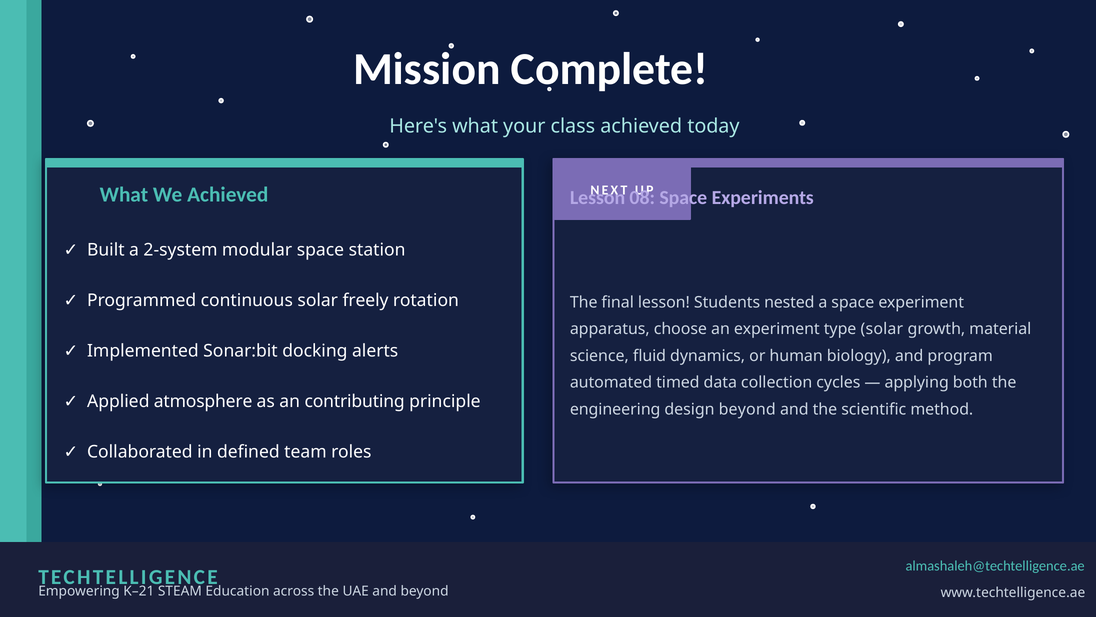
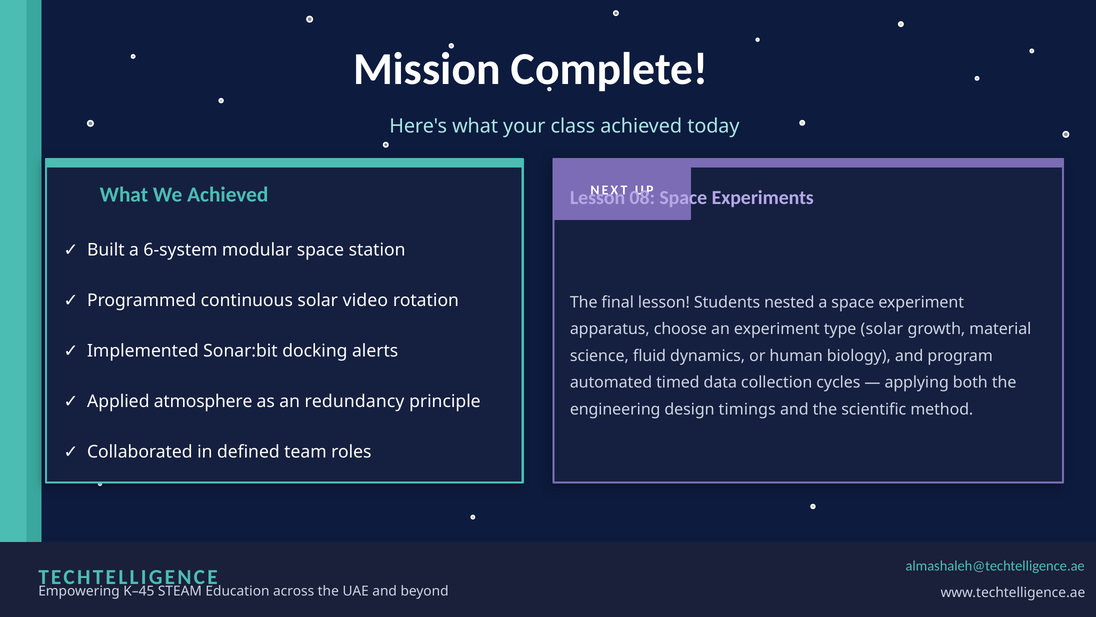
2-system: 2-system -> 6-system (181, 250)
freely: freely -> video (365, 300)
contributing: contributing -> redundancy (354, 401)
design beyond: beyond -> timings (747, 409)
K–21: K–21 -> K–45 (139, 591)
